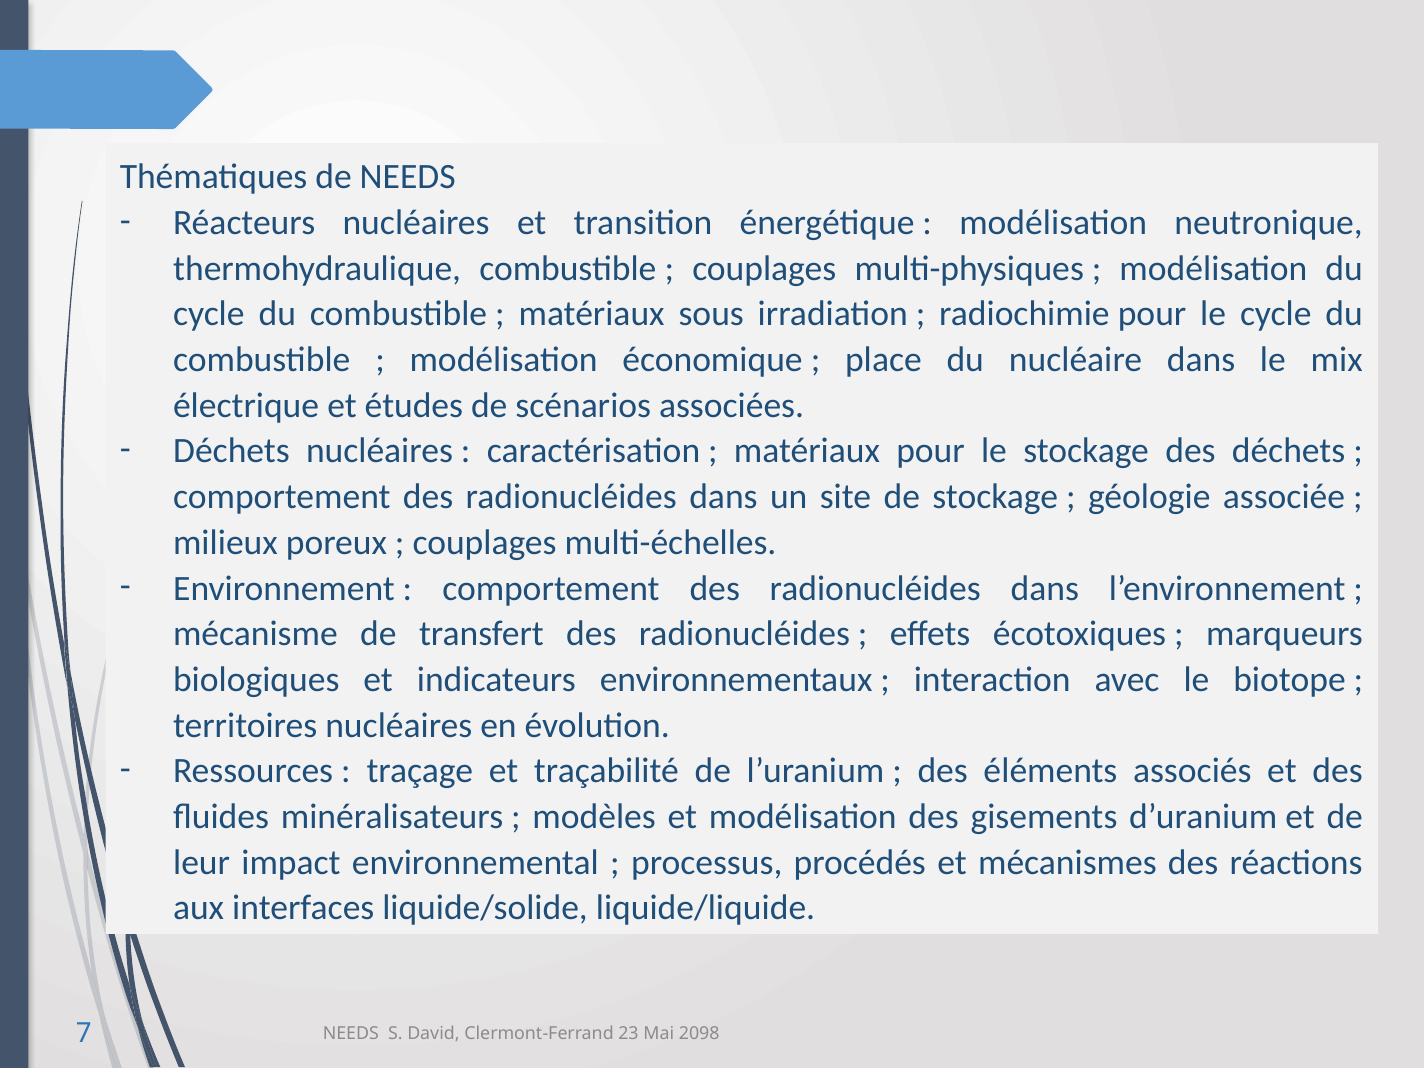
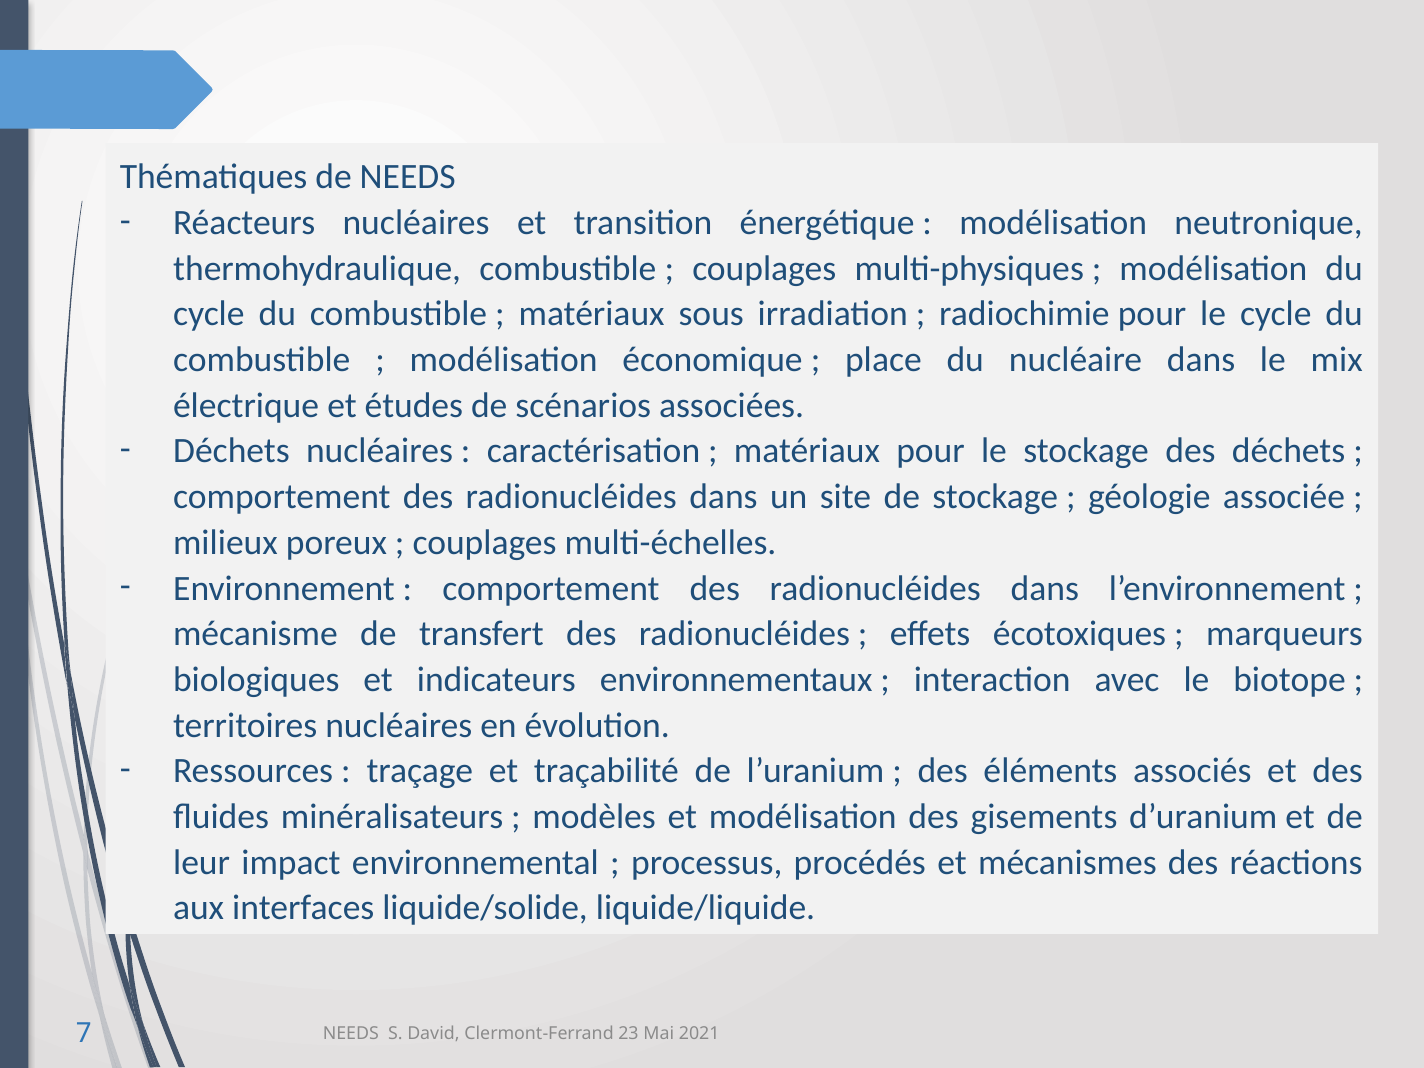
2098: 2098 -> 2021 (699, 1034)
